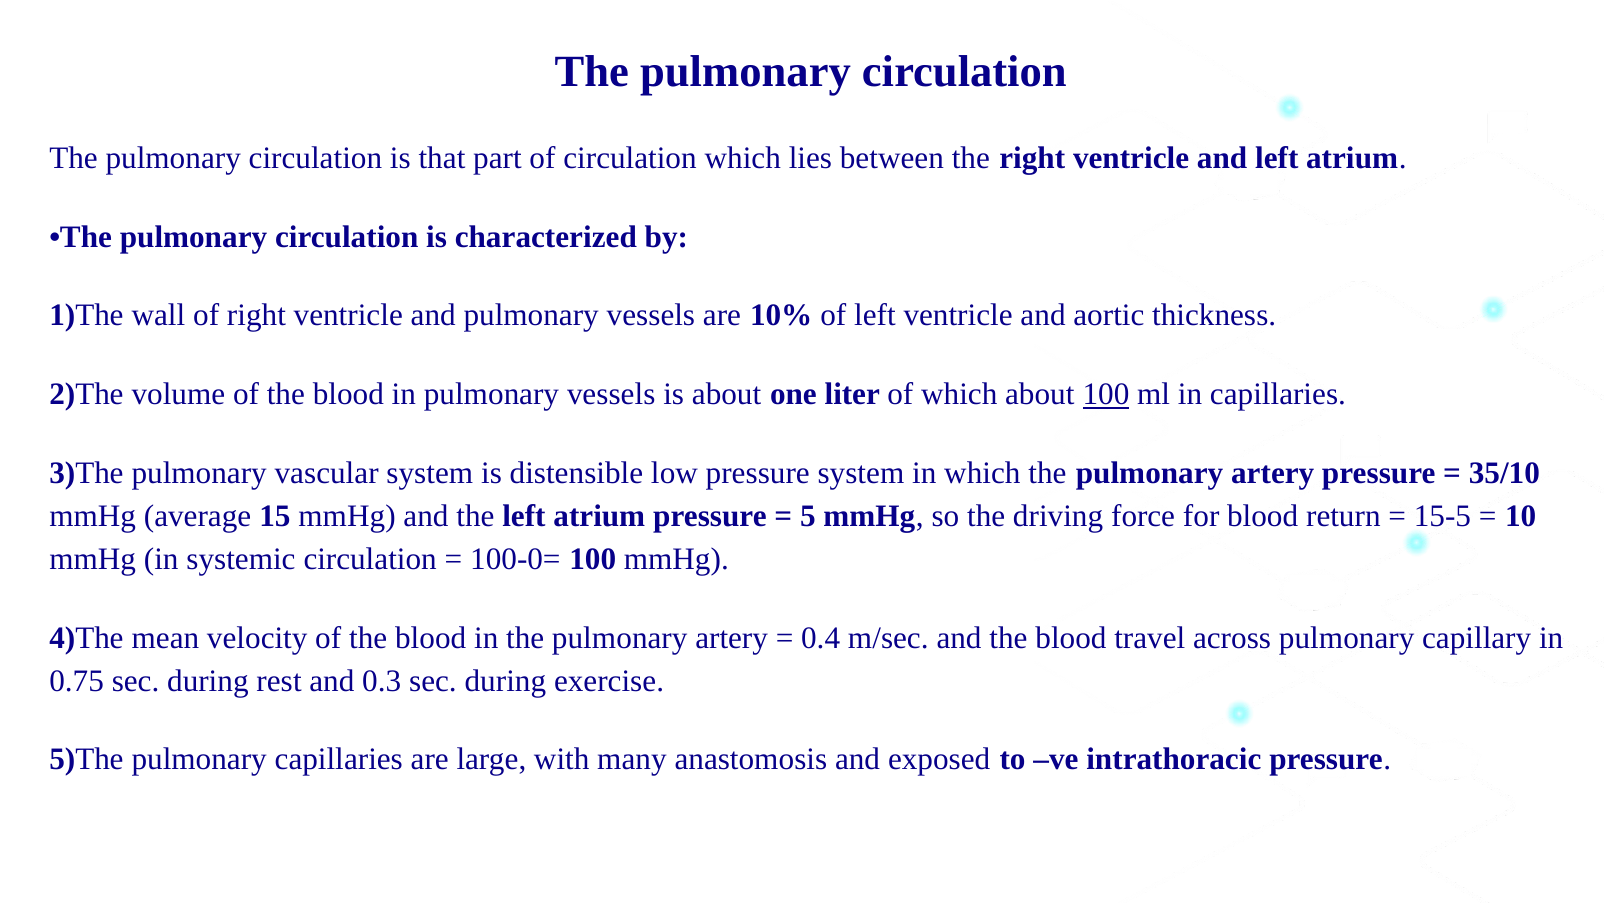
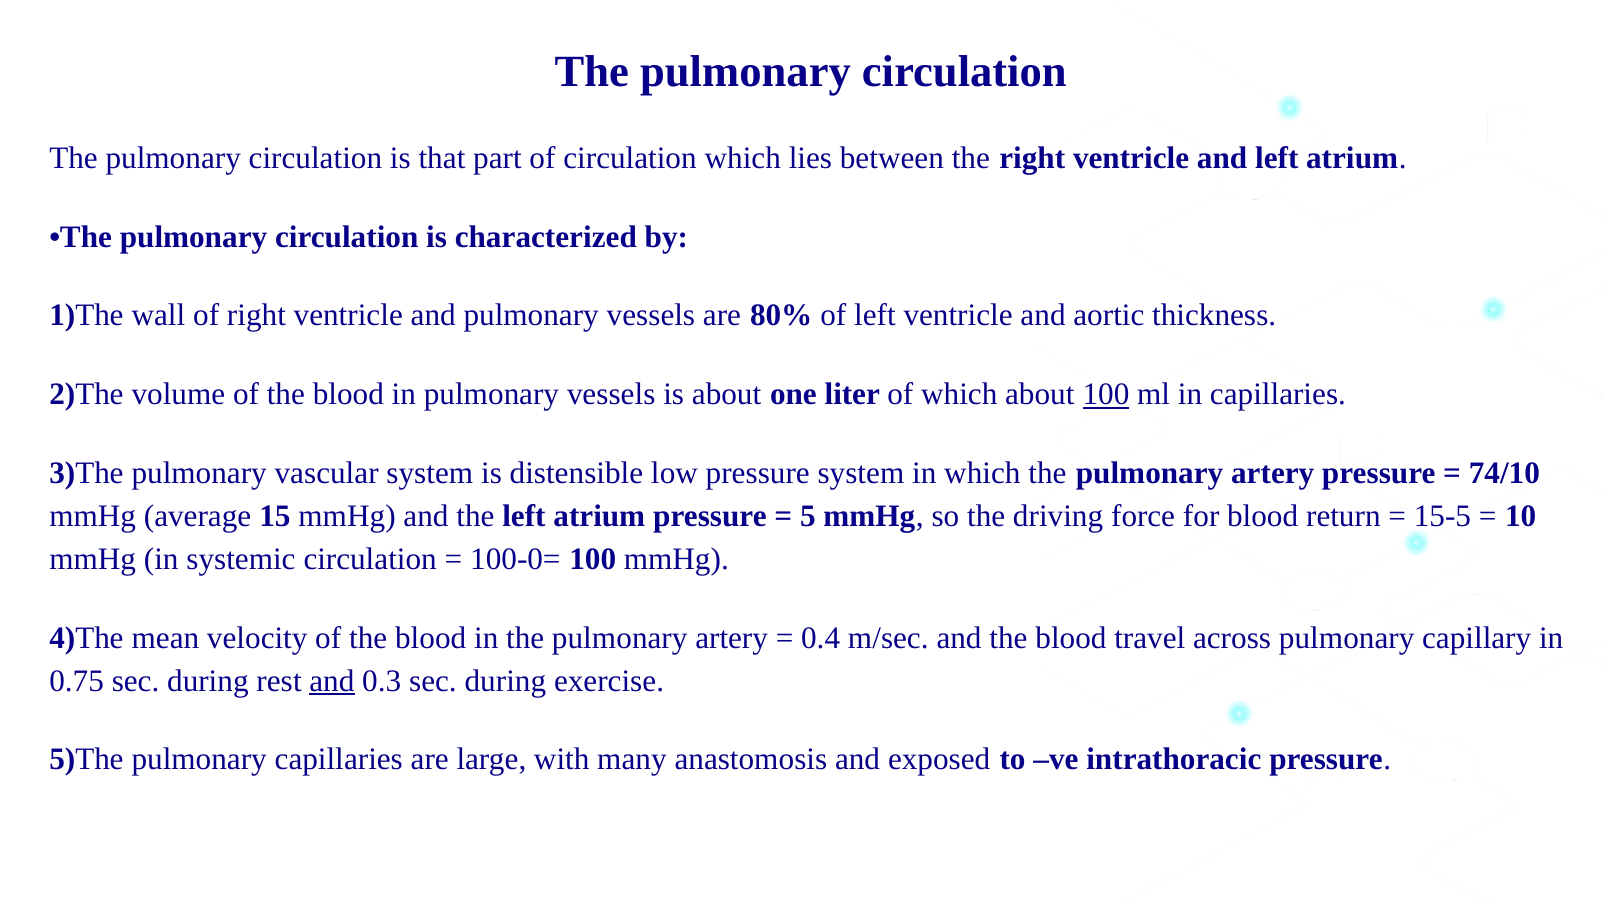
10%: 10% -> 80% (781, 315)
35/10: 35/10 -> 74/10 (1504, 473)
and underline: none -> present (332, 680)
